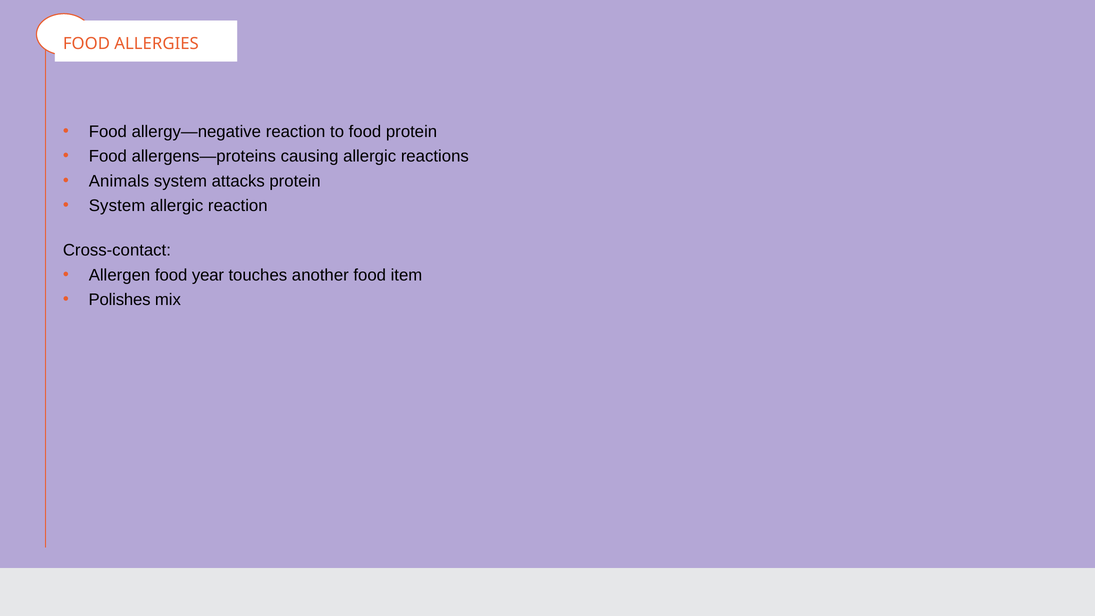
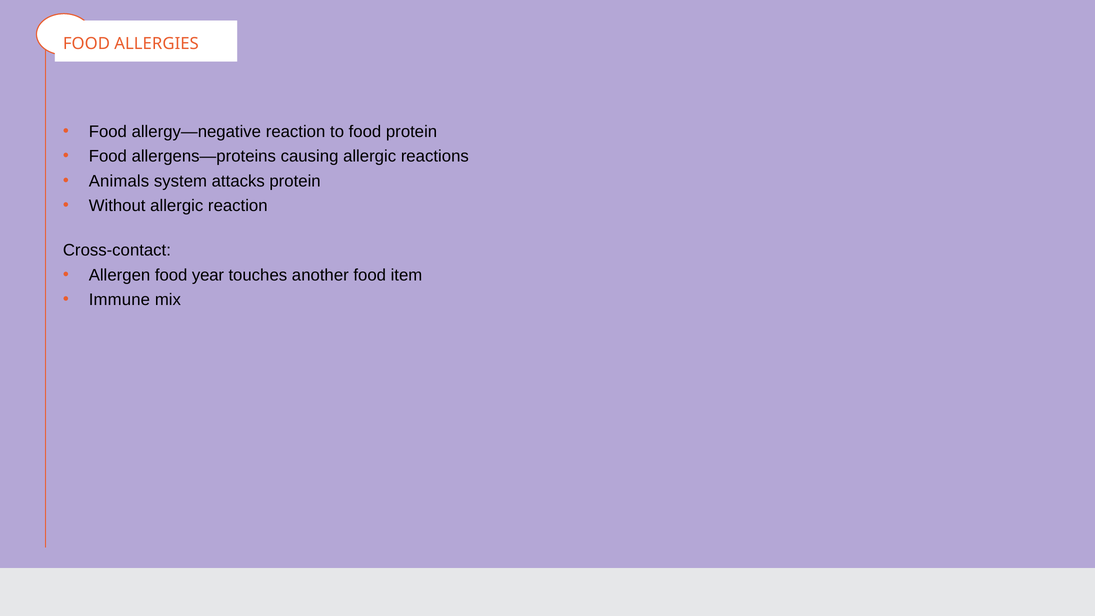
System: System -> Without (117, 206)
Polishes: Polishes -> Immune (119, 300)
